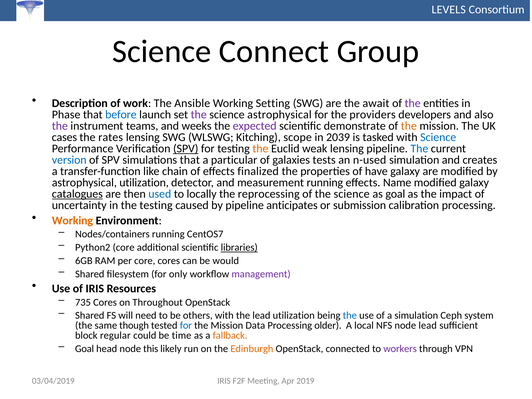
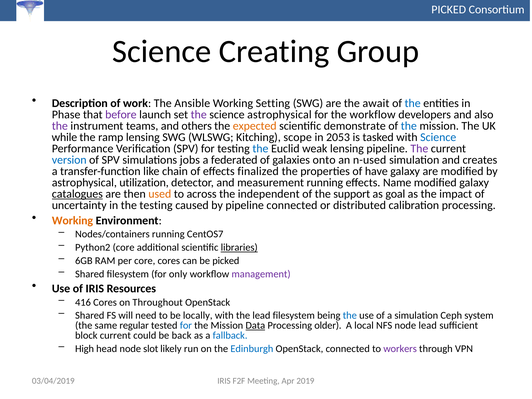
LEVELS: LEVELS -> PICKED (449, 10)
Connect: Connect -> Creating (274, 51)
the colour: purple -> blue (413, 103)
before colour: blue -> purple (121, 115)
the providers: providers -> workflow (373, 115)
weeks: weeks -> others (197, 126)
expected colour: purple -> orange (255, 126)
the colour: orange -> blue (409, 126)
cases: cases -> while (64, 137)
rates: rates -> ramp (111, 137)
2039: 2039 -> 2053 (338, 137)
SPV underline: present -> none (186, 149)
the colour: orange -> blue (260, 149)
The colour: blue -> purple (419, 149)
simulations that: that -> jobs (190, 160)
particular: particular -> federated (234, 160)
tests: tests -> onto (324, 160)
used colour: blue -> orange (160, 194)
locally: locally -> across (202, 194)
reprocessing: reprocessing -> independent (269, 194)
of the science: science -> support (352, 194)
pipeline anticipates: anticipates -> connected (292, 205)
submission: submission -> distributed (360, 205)
be would: would -> picked (226, 261)
735: 735 -> 416 (83, 302)
others: others -> locally (198, 316)
lead utilization: utilization -> filesystem (294, 316)
though: though -> regular (134, 325)
Data underline: none -> present (255, 325)
block regular: regular -> current (115, 335)
time: time -> back (182, 335)
fallback colour: orange -> blue (230, 335)
Goal: Goal -> High (85, 349)
this: this -> slot (151, 349)
Edinburgh colour: orange -> blue (252, 349)
